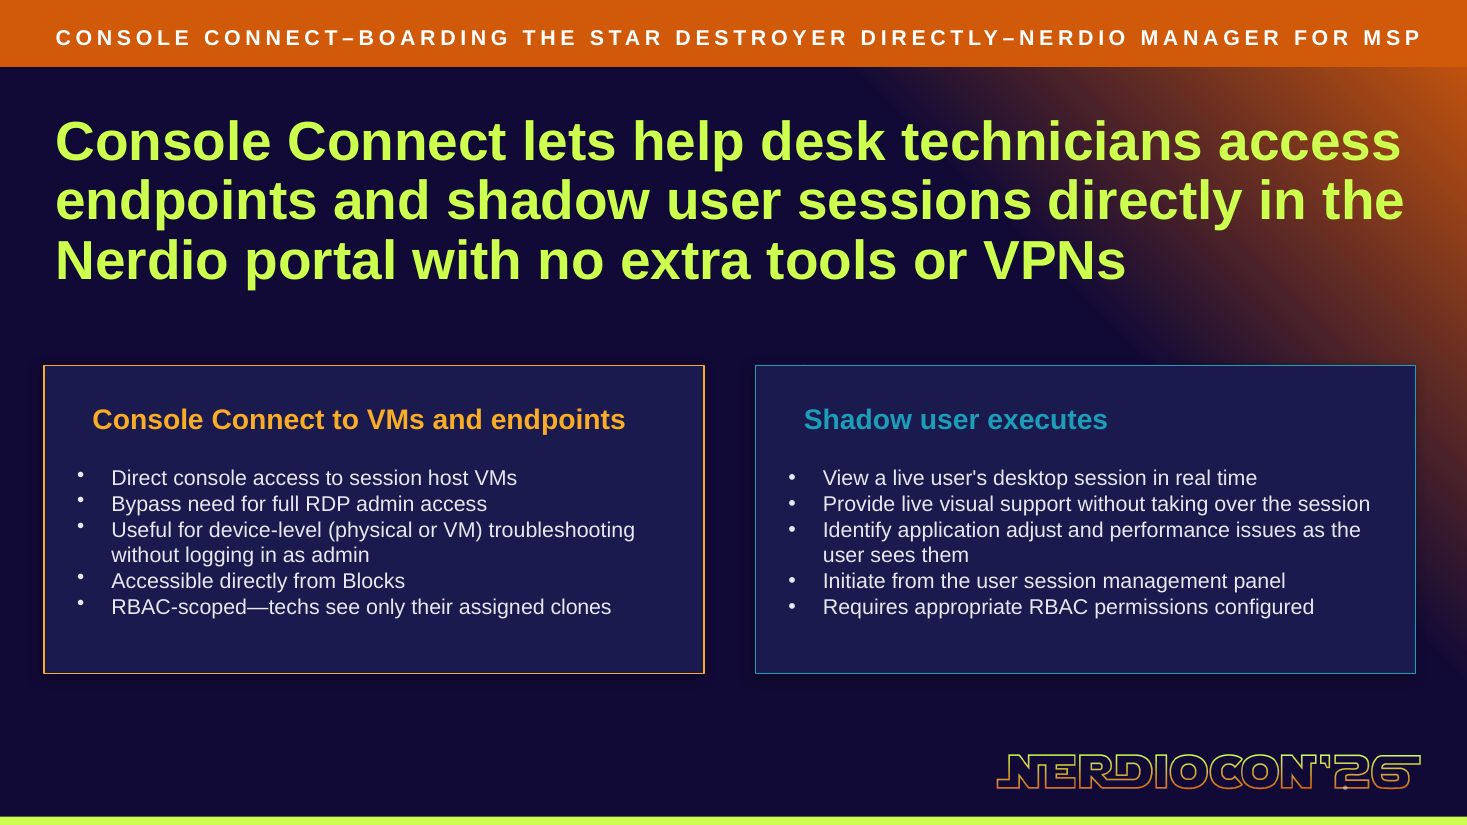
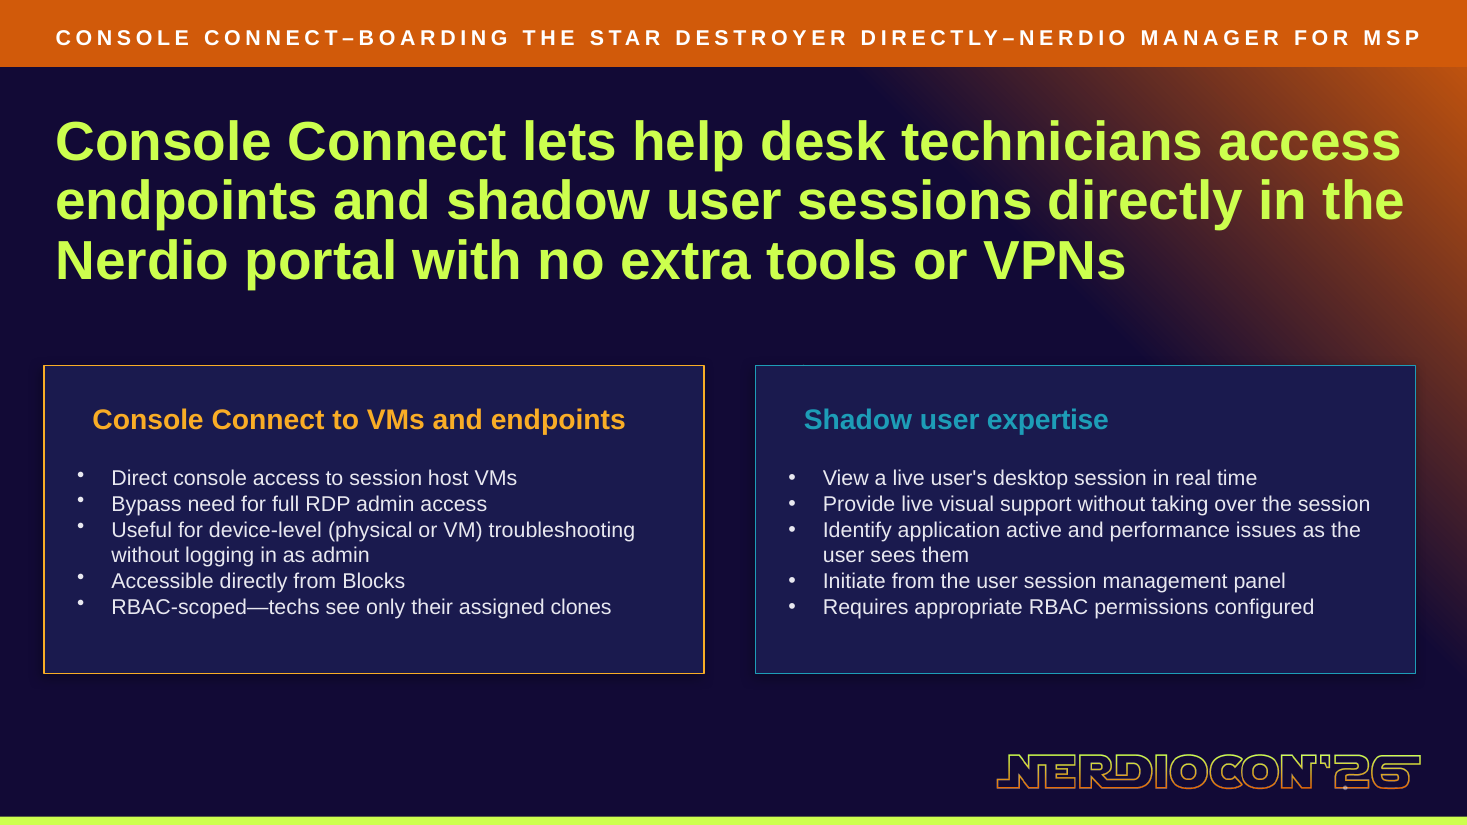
executes: executes -> expertise (1048, 420)
adjust: adjust -> active (1034, 530)
